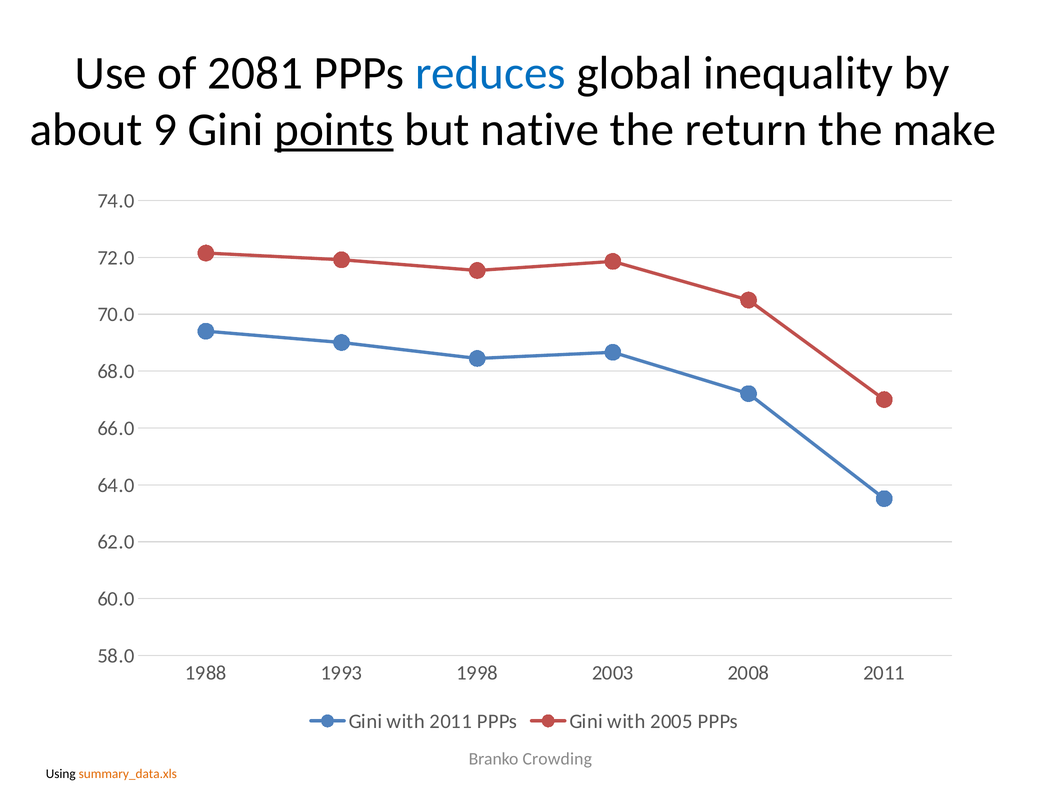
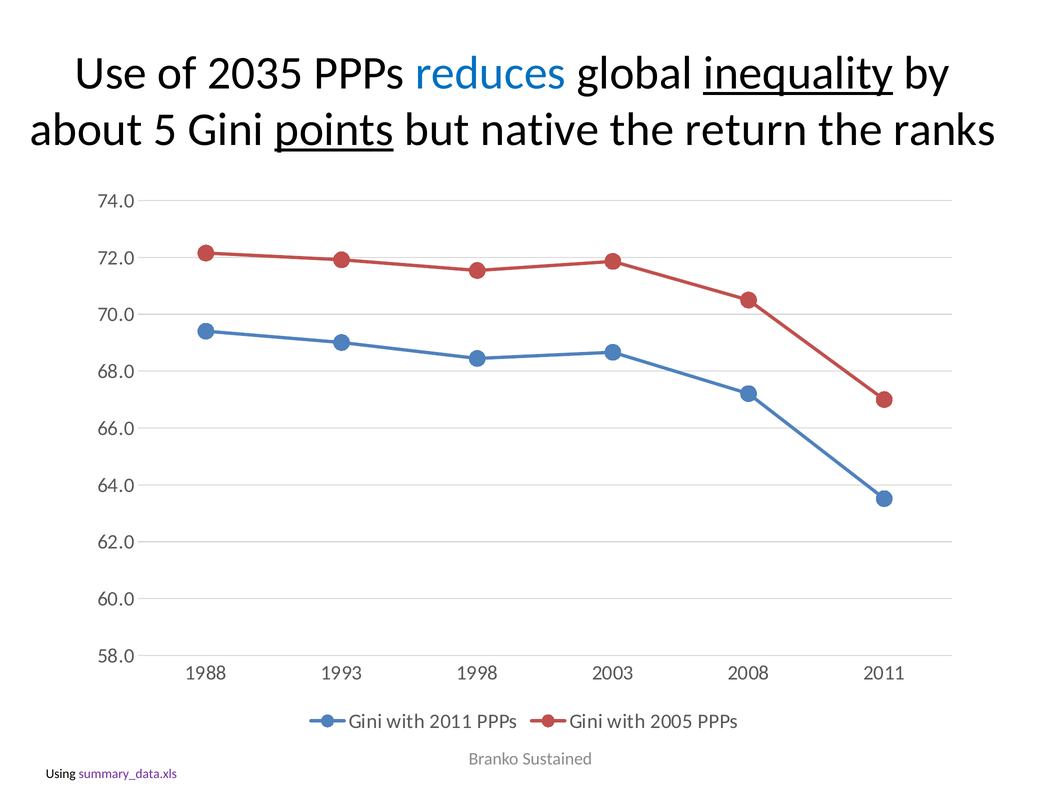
2081: 2081 -> 2035 (255, 73)
inequality underline: none -> present (798, 73)
9: 9 -> 5 (165, 130)
make: make -> ranks (944, 130)
Crowding: Crowding -> Sustained (557, 760)
summary_data.xls colour: orange -> purple (128, 774)
